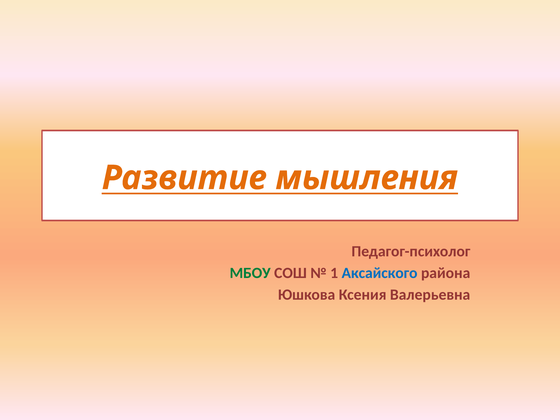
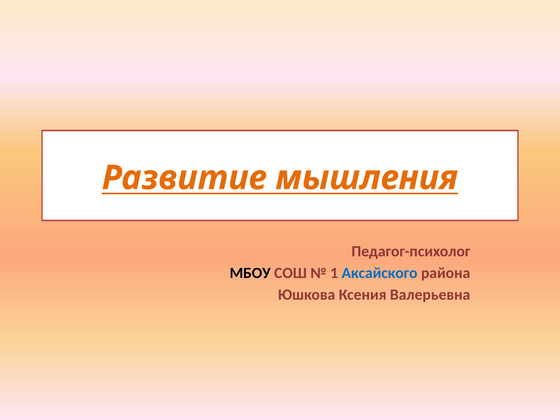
МБОУ colour: green -> black (250, 273)
